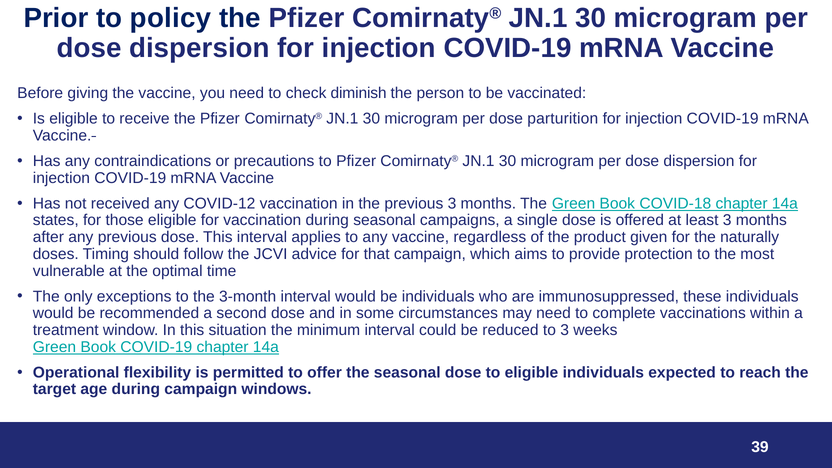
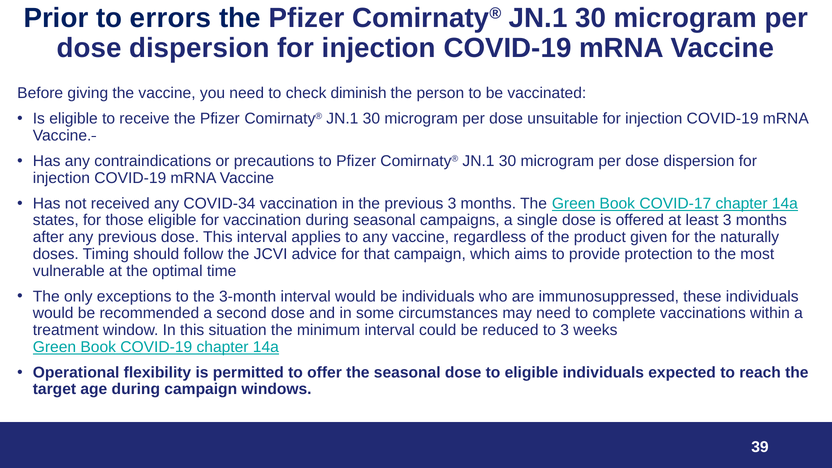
policy: policy -> errors (171, 18)
parturition: parturition -> unsuitable (563, 119)
COVID-12: COVID-12 -> COVID-34 (219, 203)
COVID-18: COVID-18 -> COVID-17 (675, 203)
